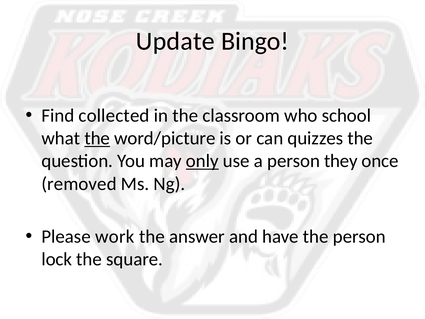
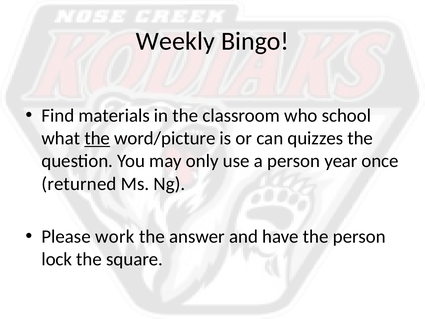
Update: Update -> Weekly (175, 41)
collected: collected -> materials (114, 116)
only underline: present -> none (202, 161)
they: they -> year (341, 161)
removed: removed -> returned (79, 184)
